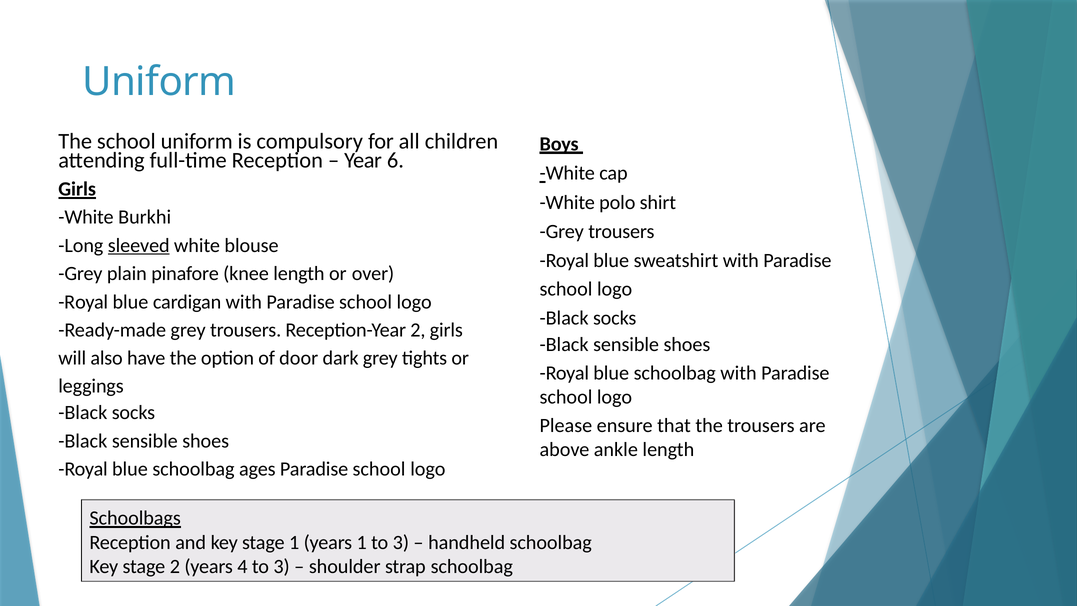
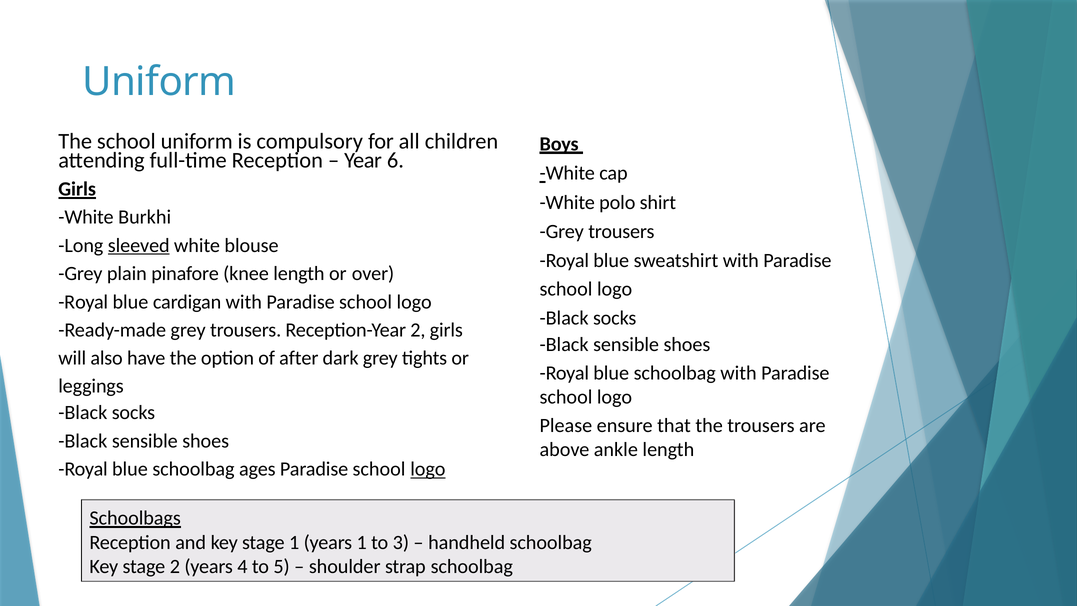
door: door -> after (299, 358)
logo underline: none -> present (428, 469)
4 to 3: 3 -> 5 (282, 567)
